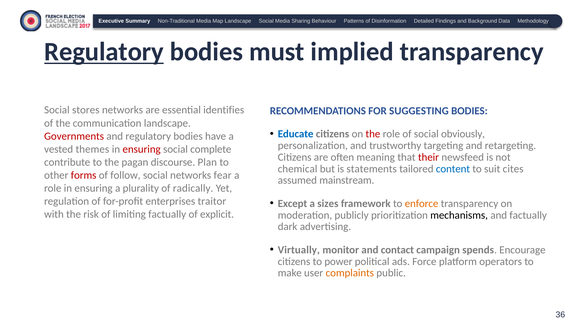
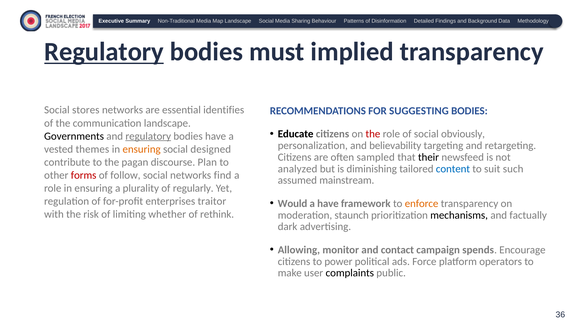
Educate colour: blue -> black (296, 134)
Governments colour: red -> black (74, 136)
regulatory underline: none -> present (148, 136)
trustworthy: trustworthy -> believability (395, 146)
ensuring colour: red -> orange (142, 149)
complete: complete -> designed (211, 149)
meaning: meaning -> sampled (376, 157)
their colour: red -> black (429, 157)
chemical: chemical -> analyzed (298, 169)
statements: statements -> diminishing (372, 169)
cites: cites -> such (513, 169)
fear: fear -> find (223, 175)
radically: radically -> regularly (193, 188)
Except: Except -> Would (292, 204)
a sizes: sizes -> have (328, 204)
limiting factually: factually -> whether (167, 215)
explicit: explicit -> rethink (217, 215)
publicly: publicly -> staunch (352, 215)
Virtually: Virtually -> Allowing (299, 250)
complaints colour: orange -> black (350, 273)
